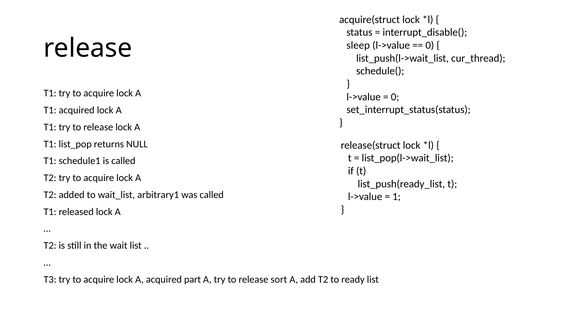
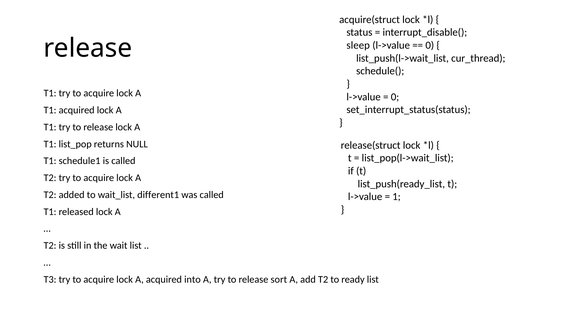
arbitrary1: arbitrary1 -> different1 (158, 195)
part: part -> into (192, 279)
